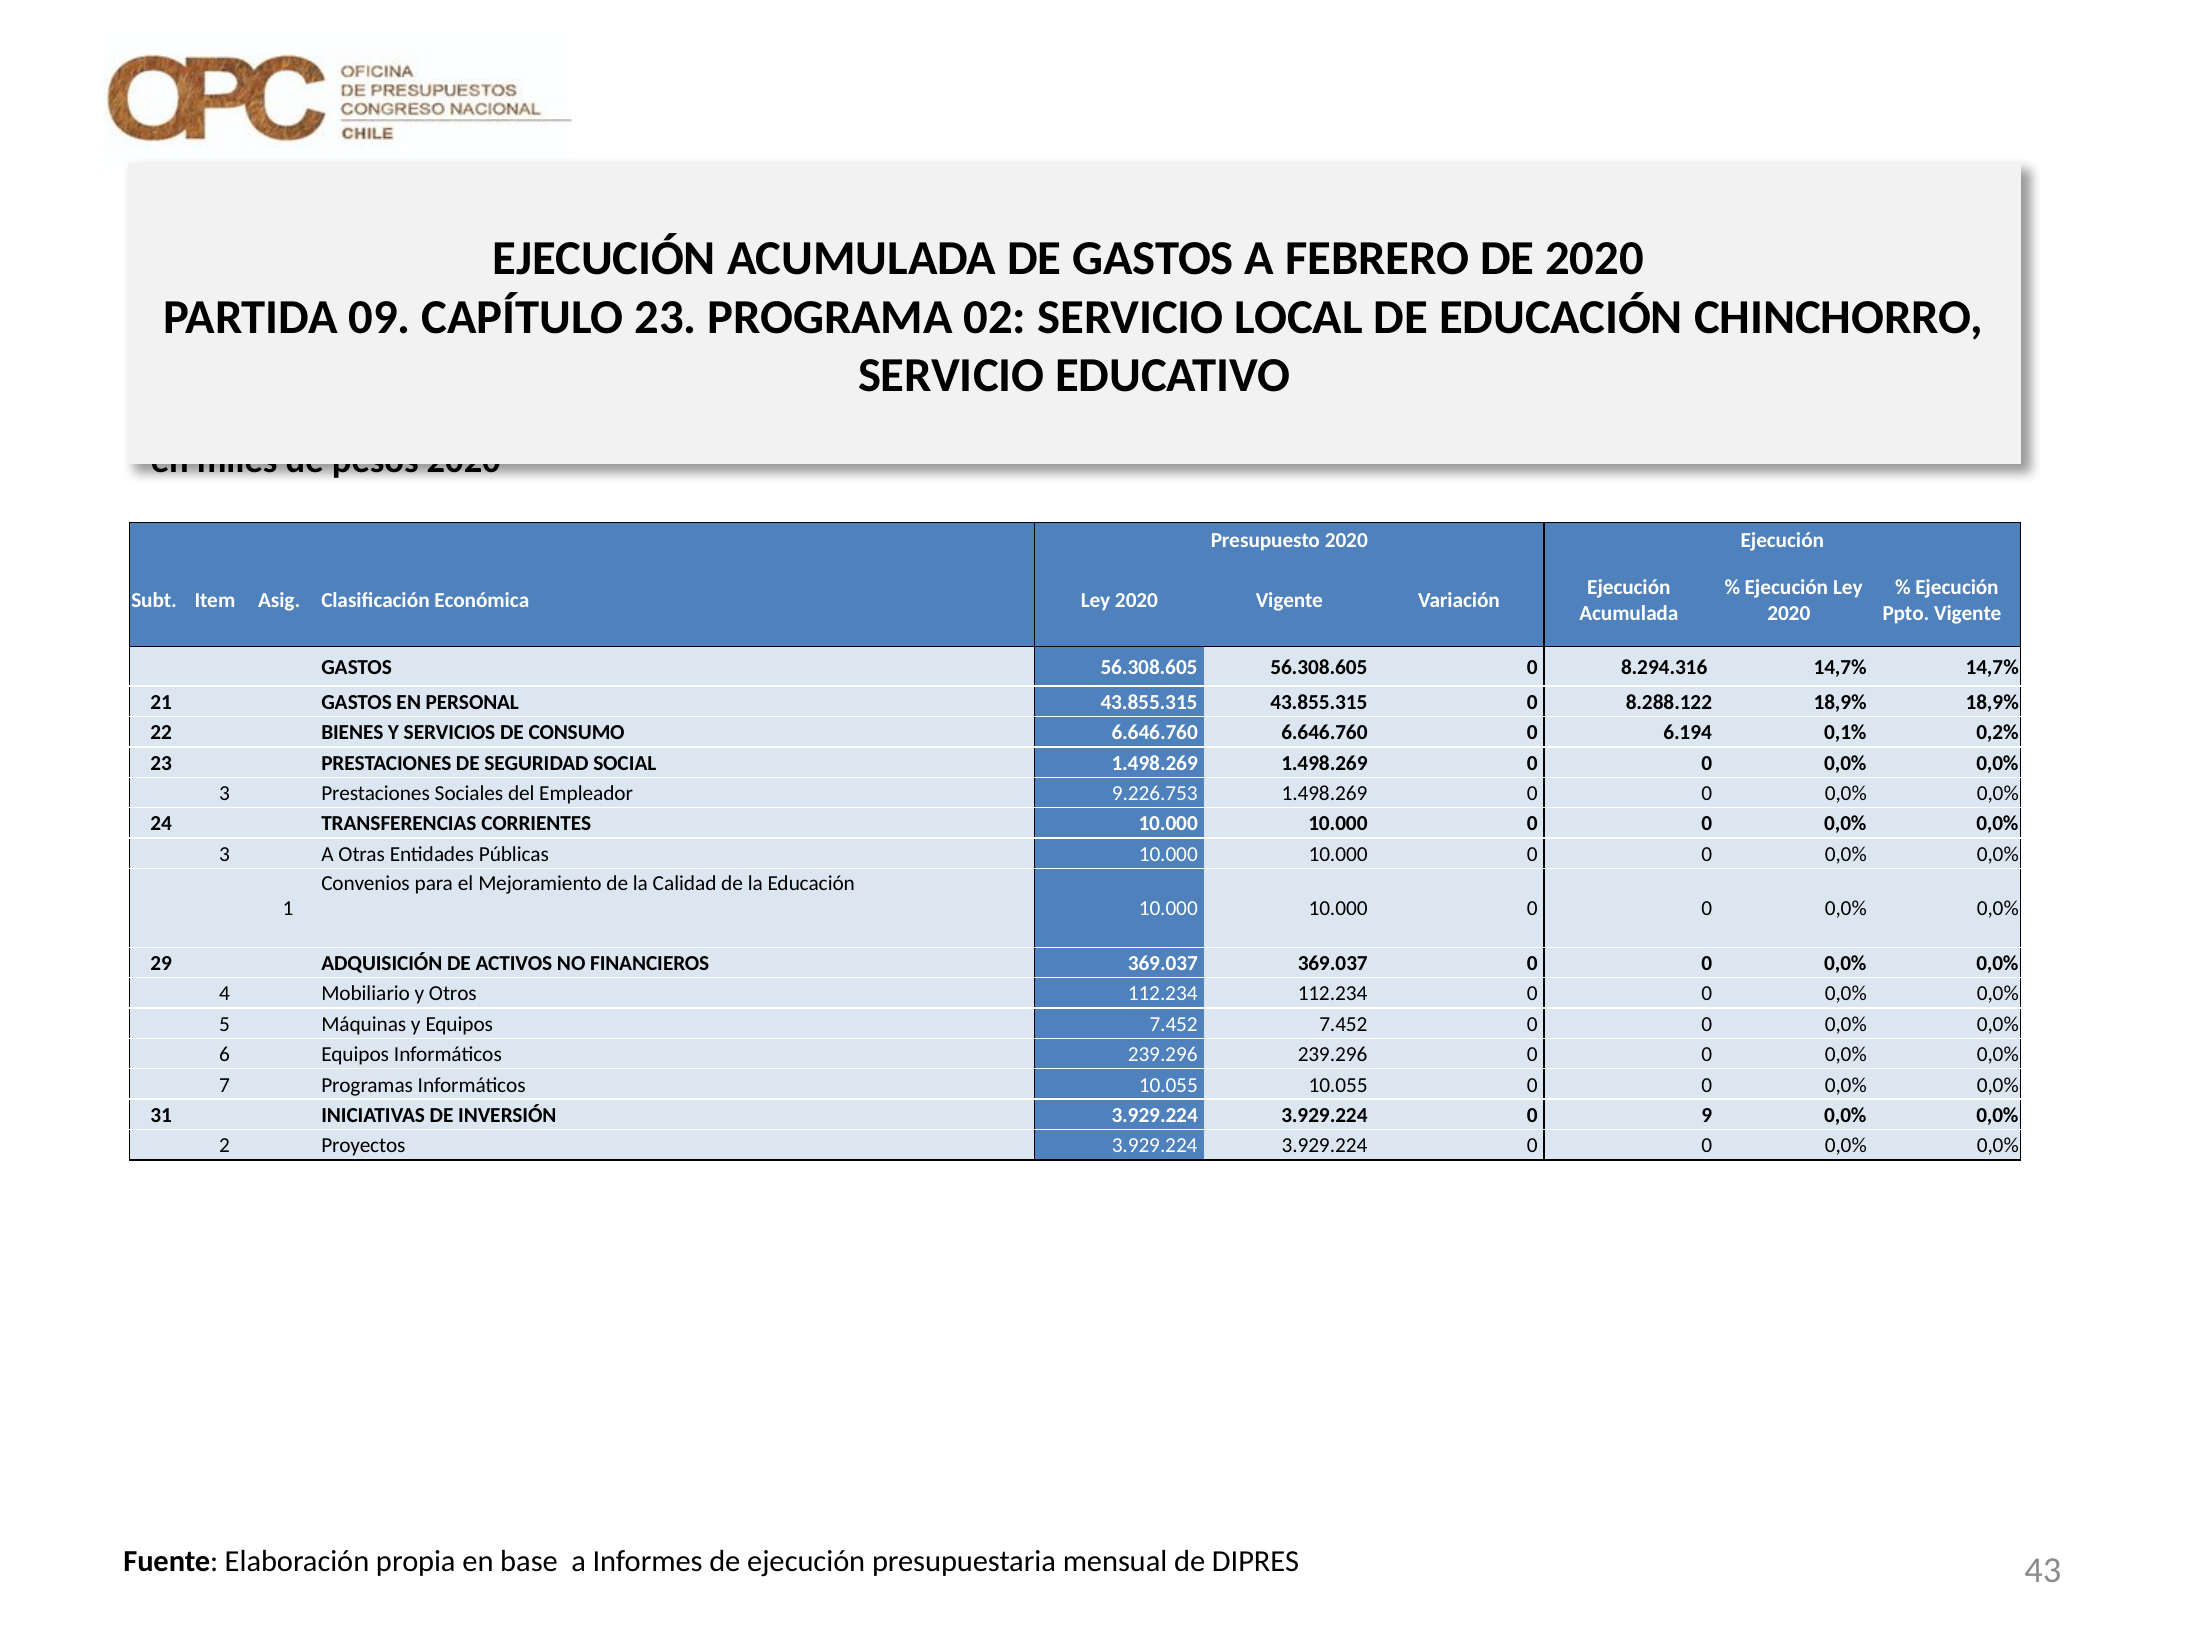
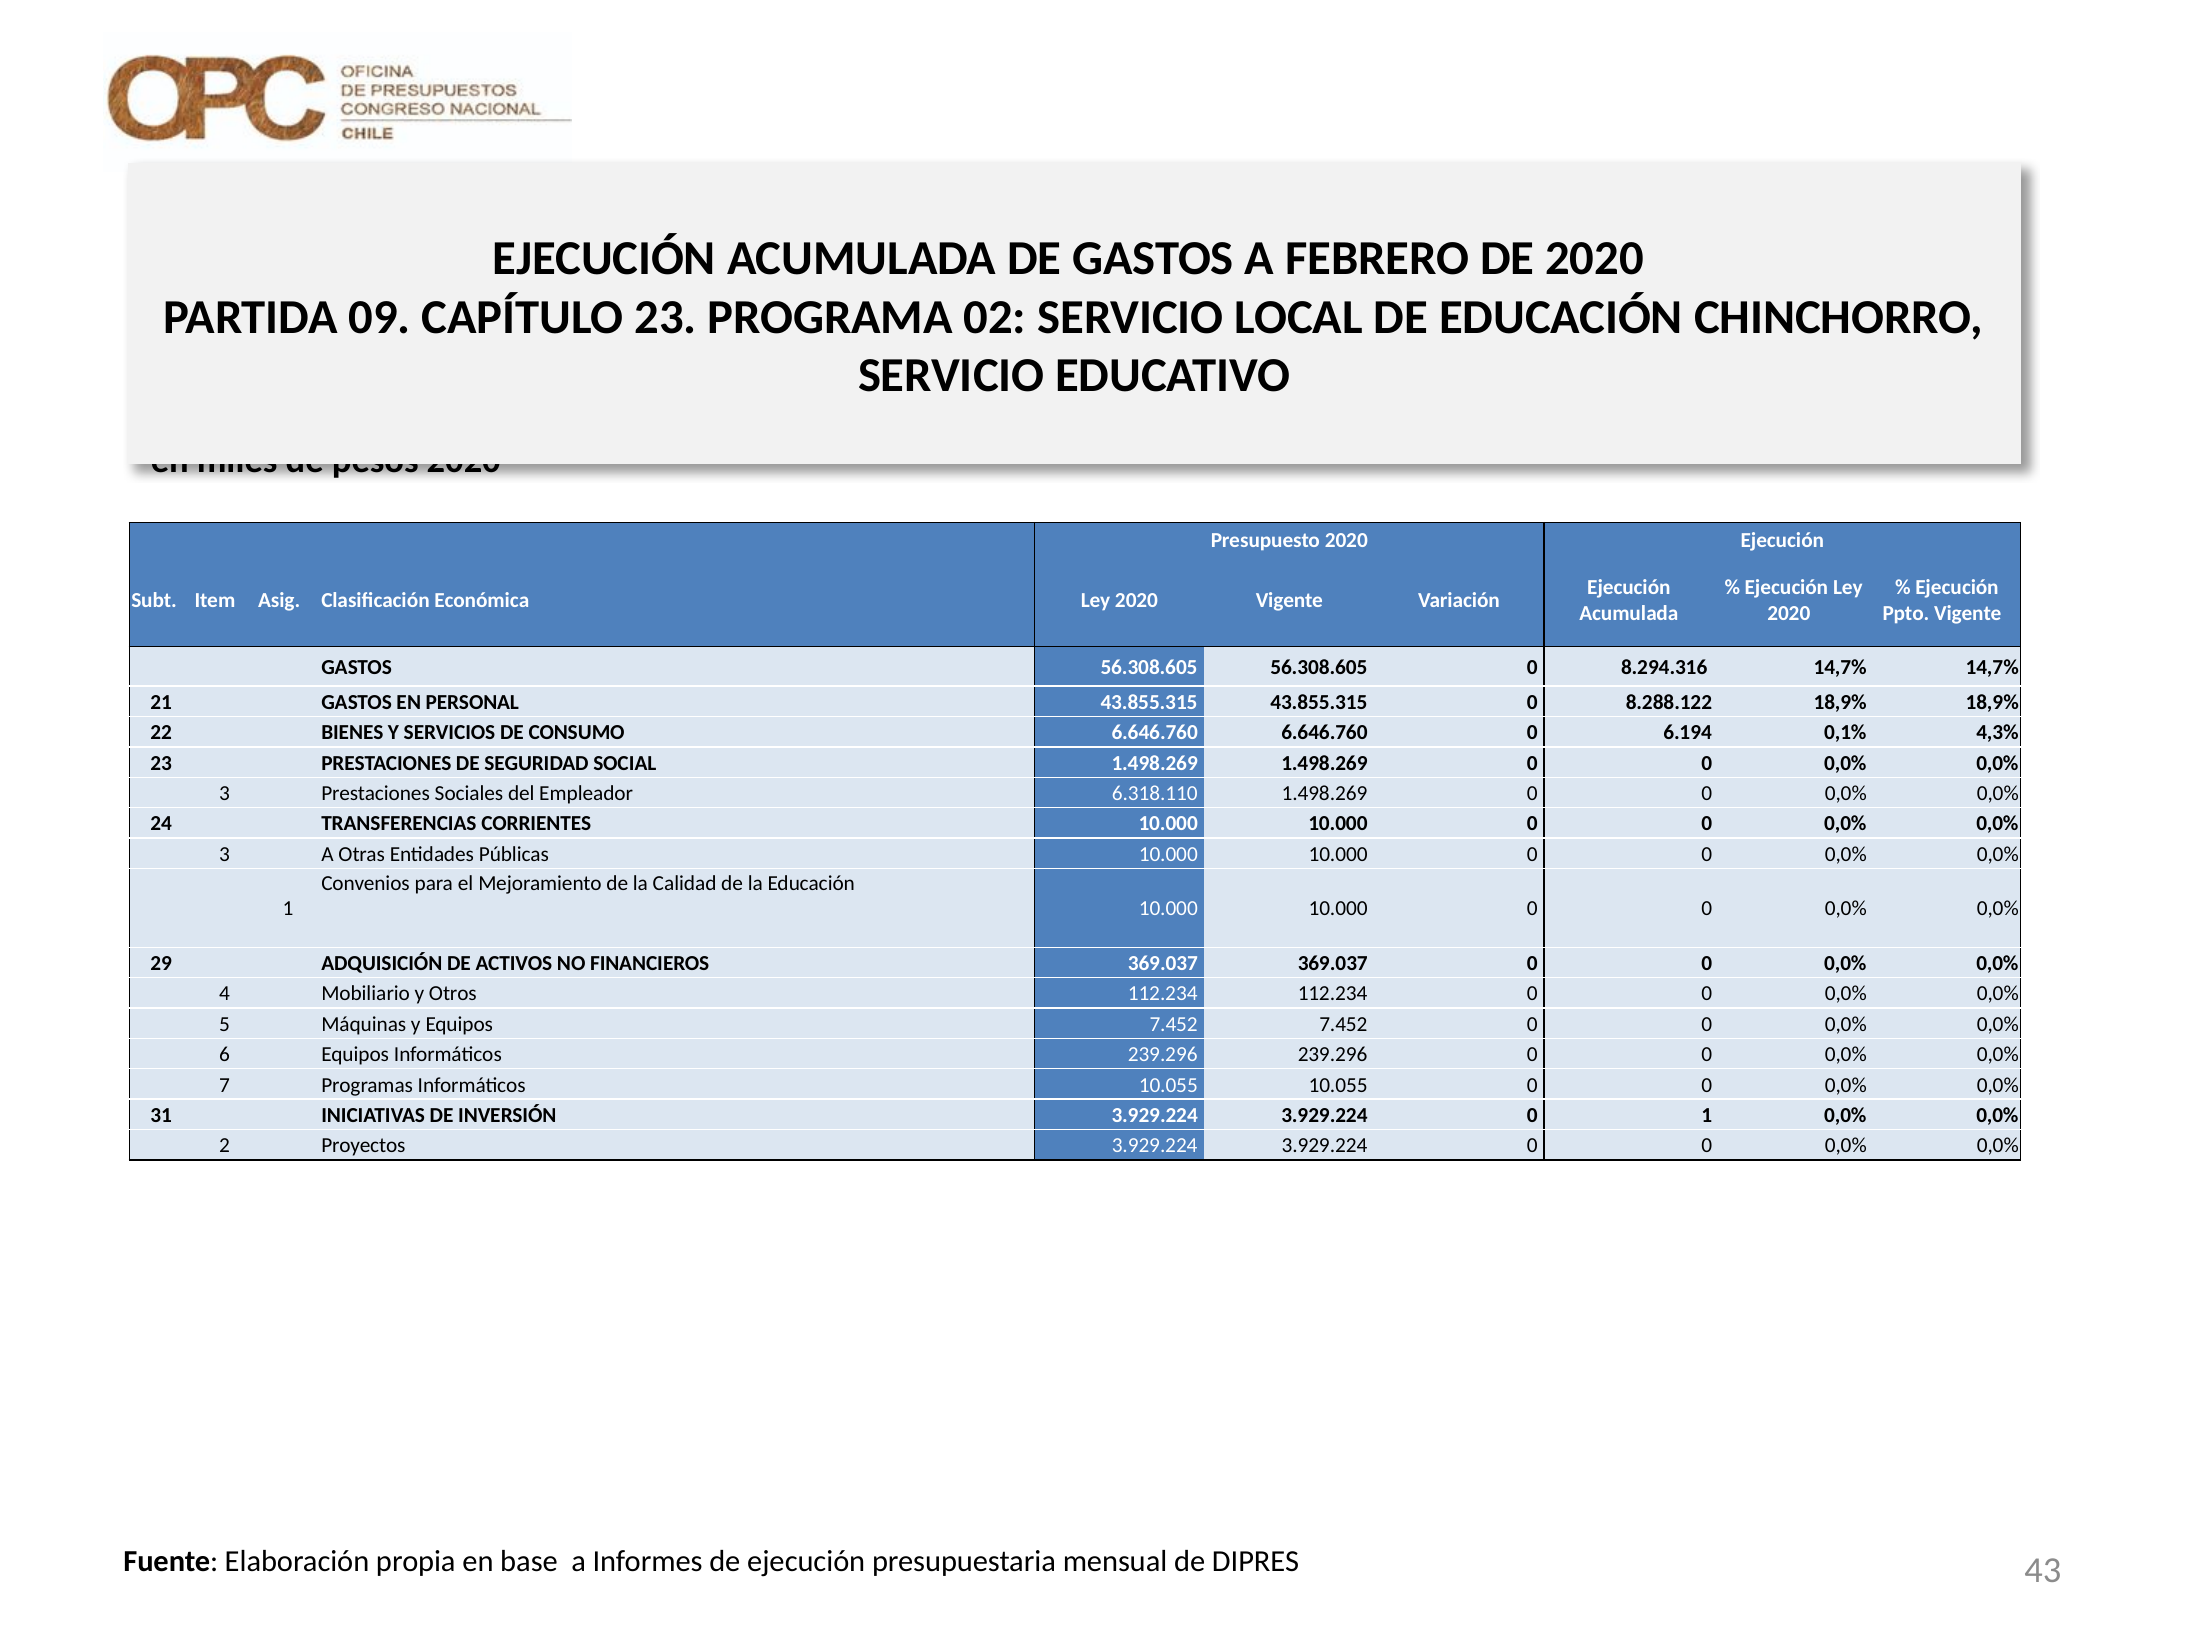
0,2%: 0,2% -> 4,3% (1997, 733)
9.226.753: 9.226.753 -> 6.318.110 (1155, 793)
0 9: 9 -> 1 (1707, 1115)
